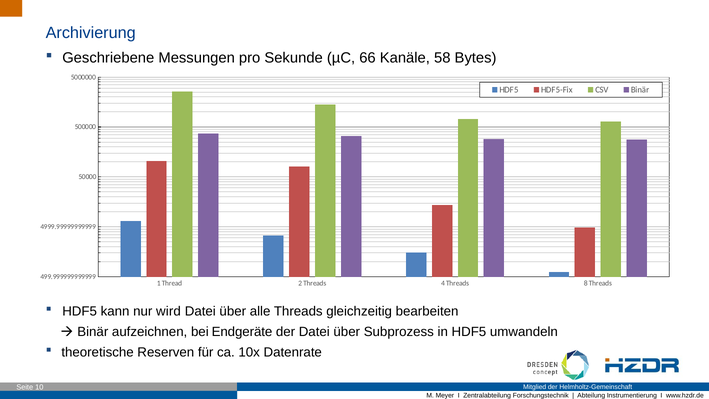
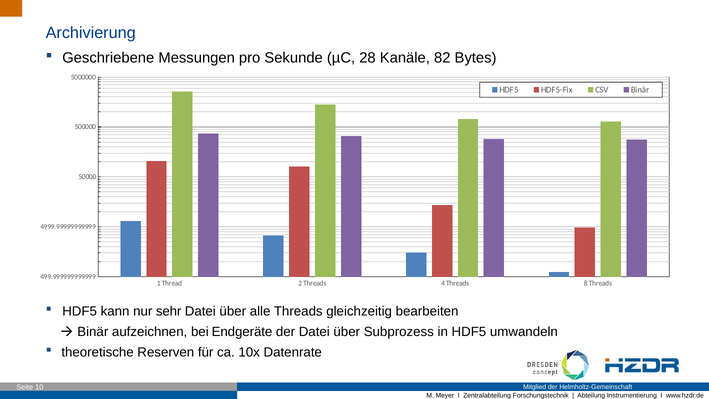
66: 66 -> 28 (367, 58)
58: 58 -> 82 (442, 58)
wird: wird -> sehr (169, 311)
